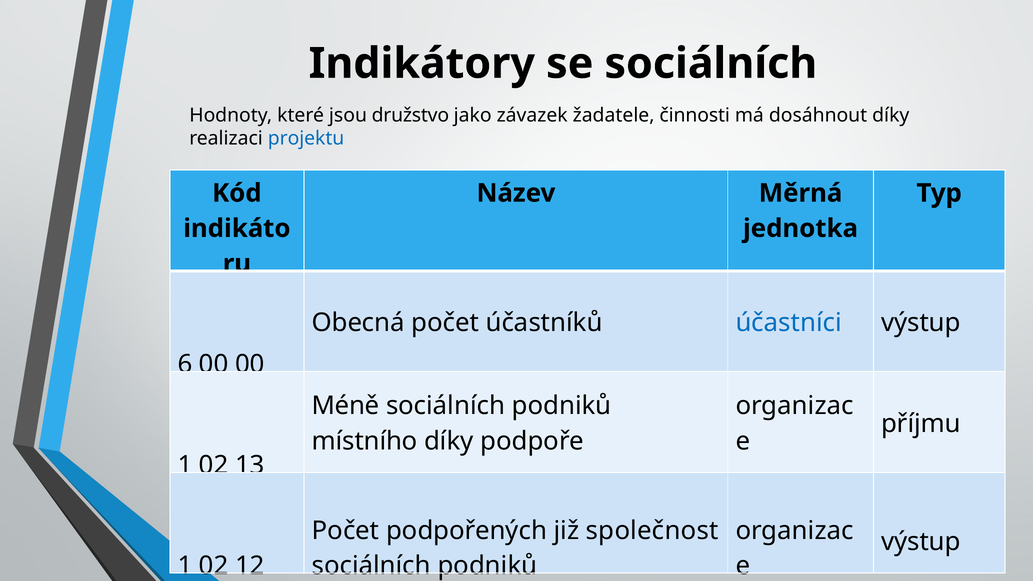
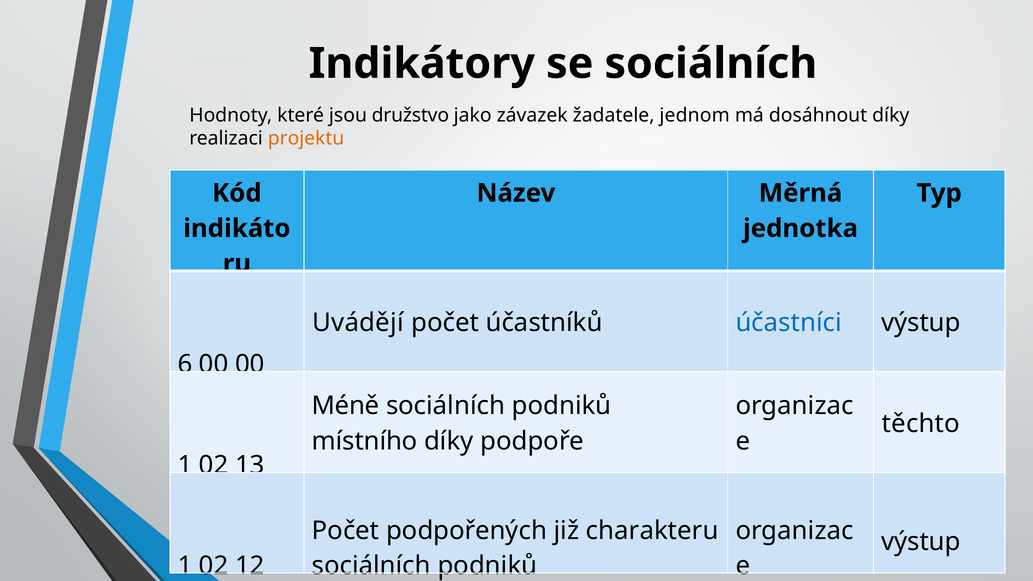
činnosti: činnosti -> jednom (695, 115)
projektu colour: blue -> orange (306, 139)
Obecná: Obecná -> Uvádějí (358, 323)
příjmu: příjmu -> těchto (921, 424)
společnost: společnost -> charakteru (652, 531)
